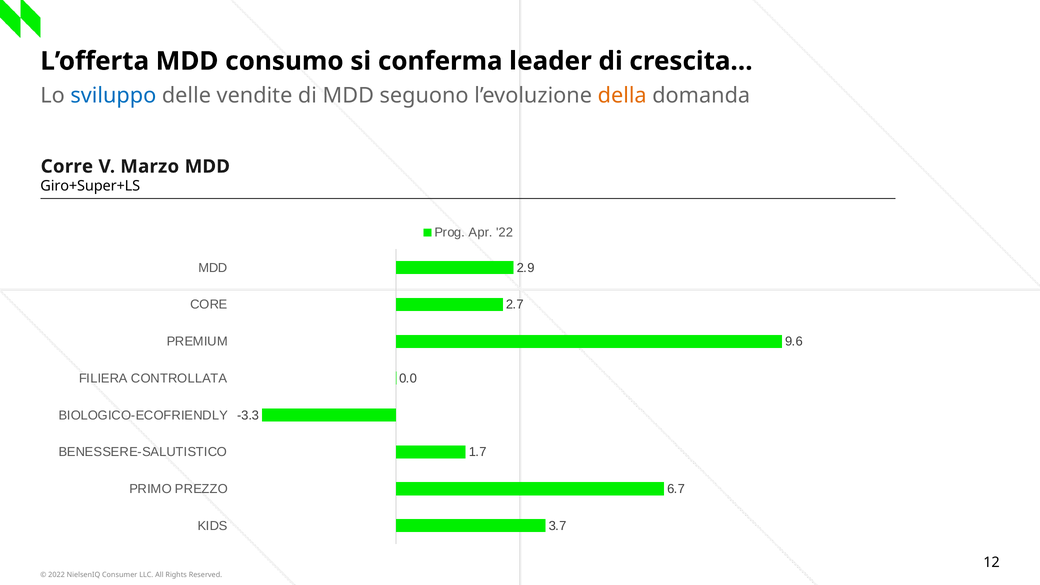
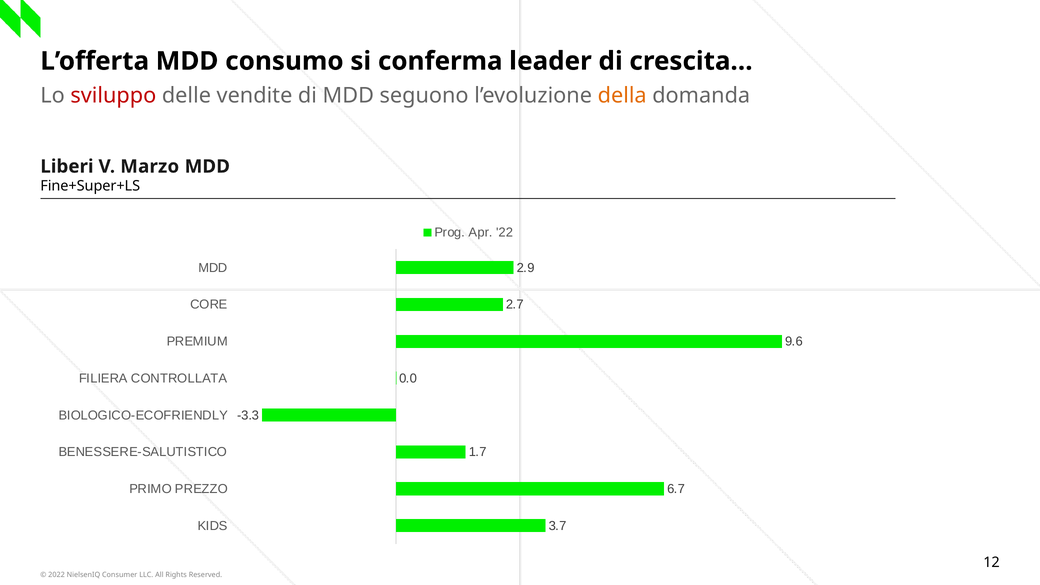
sviluppo colour: blue -> red (113, 96)
Corre: Corre -> Liberi (67, 166)
Giro+Super+LS: Giro+Super+LS -> Fine+Super+LS (90, 186)
